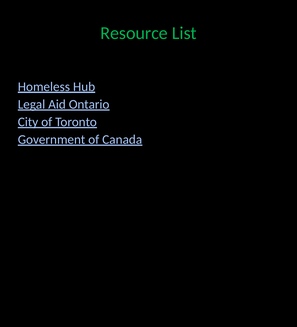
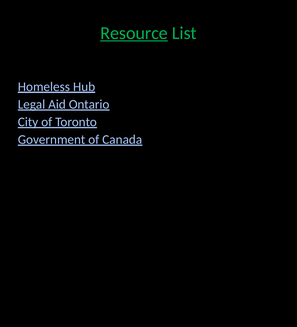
Resource underline: none -> present (134, 33)
